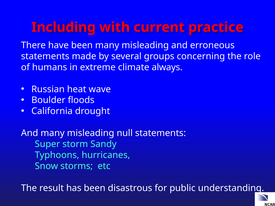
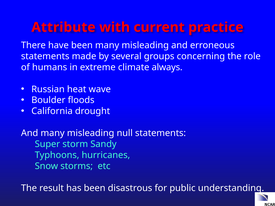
Including: Including -> Attribute (63, 27)
